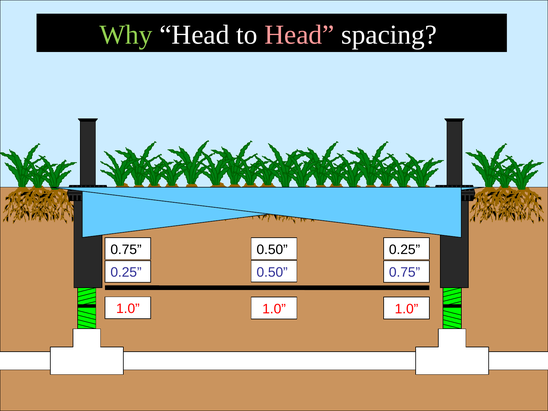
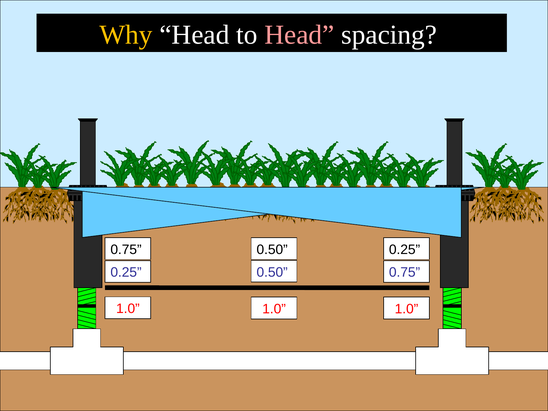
Why colour: light green -> yellow (126, 35)
